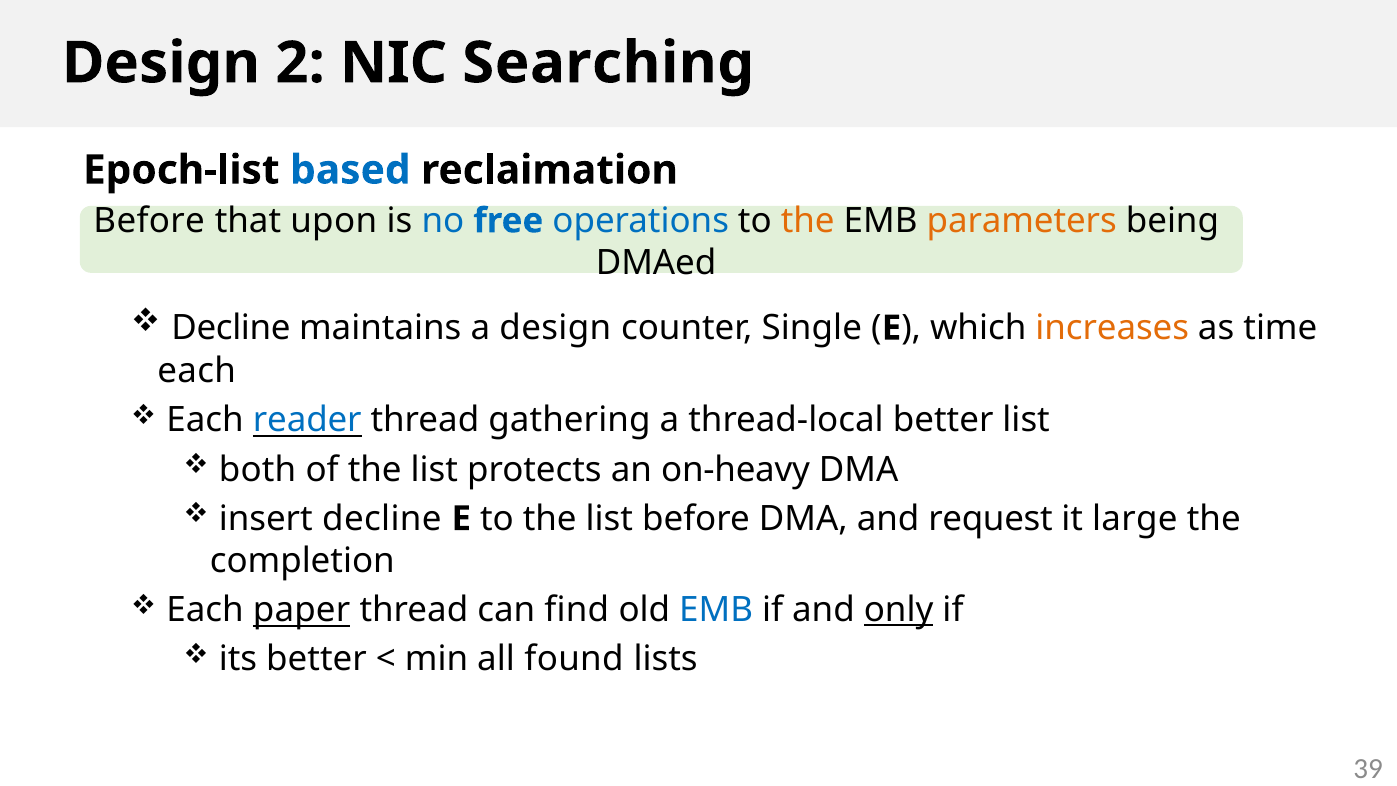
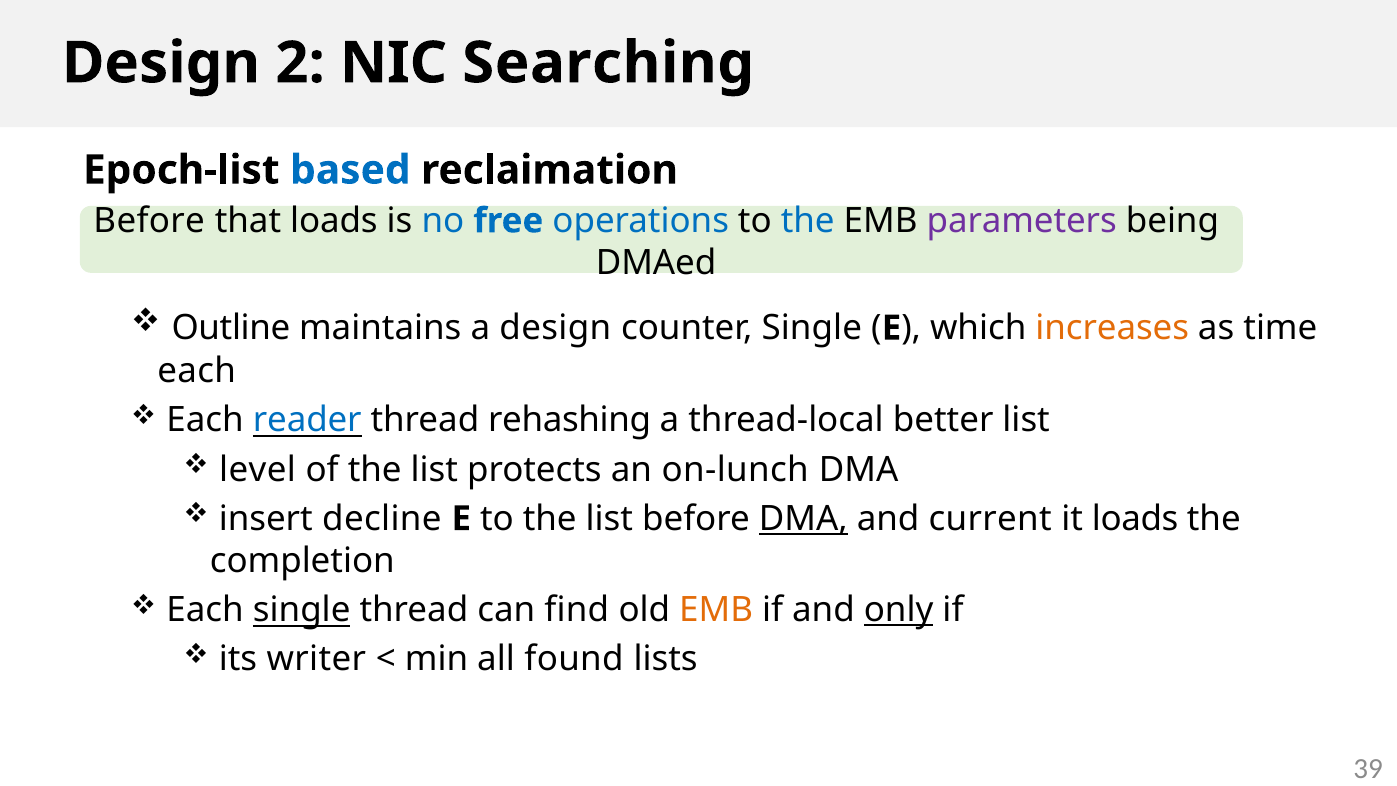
that upon: upon -> loads (334, 221)
the colour: orange -> blue (808, 221)
parameters colour: orange -> purple (1022, 221)
Decline: Decline -> Outline (231, 328)
gathering: gathering -> rehashing (570, 420)
both: both -> level (258, 469)
on-heavy: on-heavy -> on-lunch (735, 469)
DMA underline: none -> present (803, 519)
request: request -> current (990, 519)
it large: large -> loads (1135, 519)
Each paper: paper -> single (302, 610)
EMB colour: blue -> orange (716, 610)
its better: better -> writer (316, 659)
